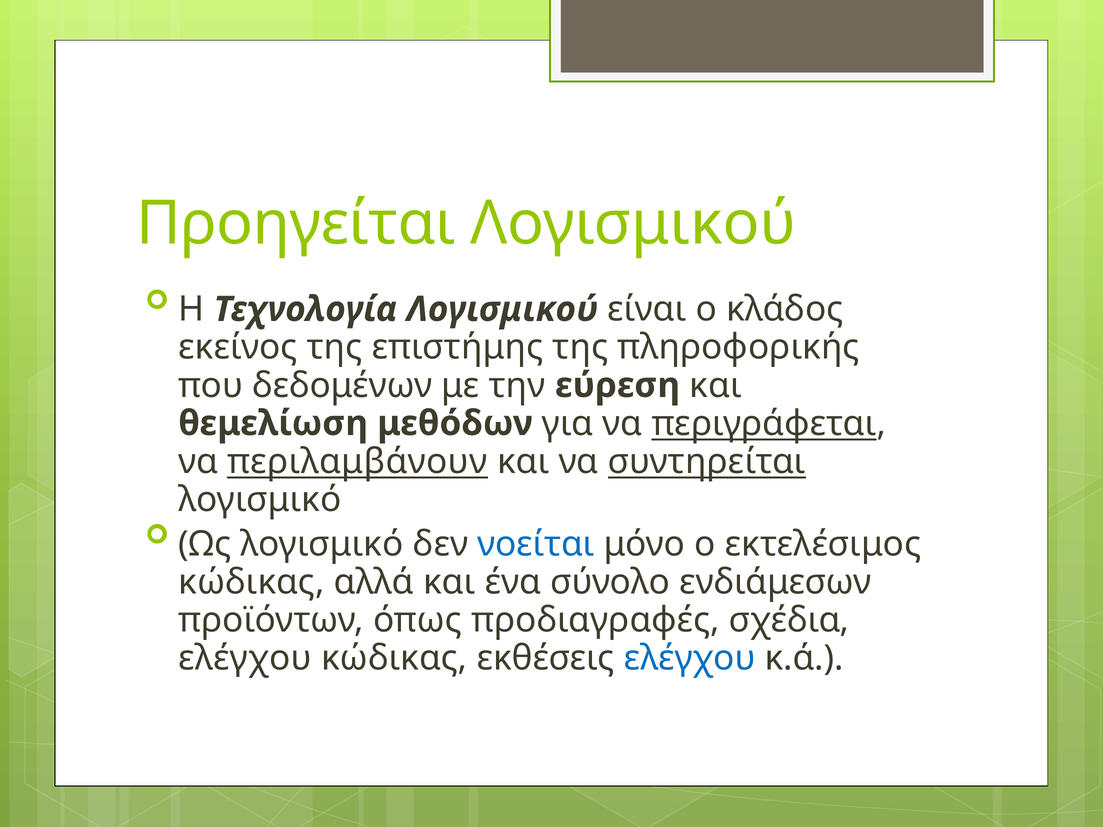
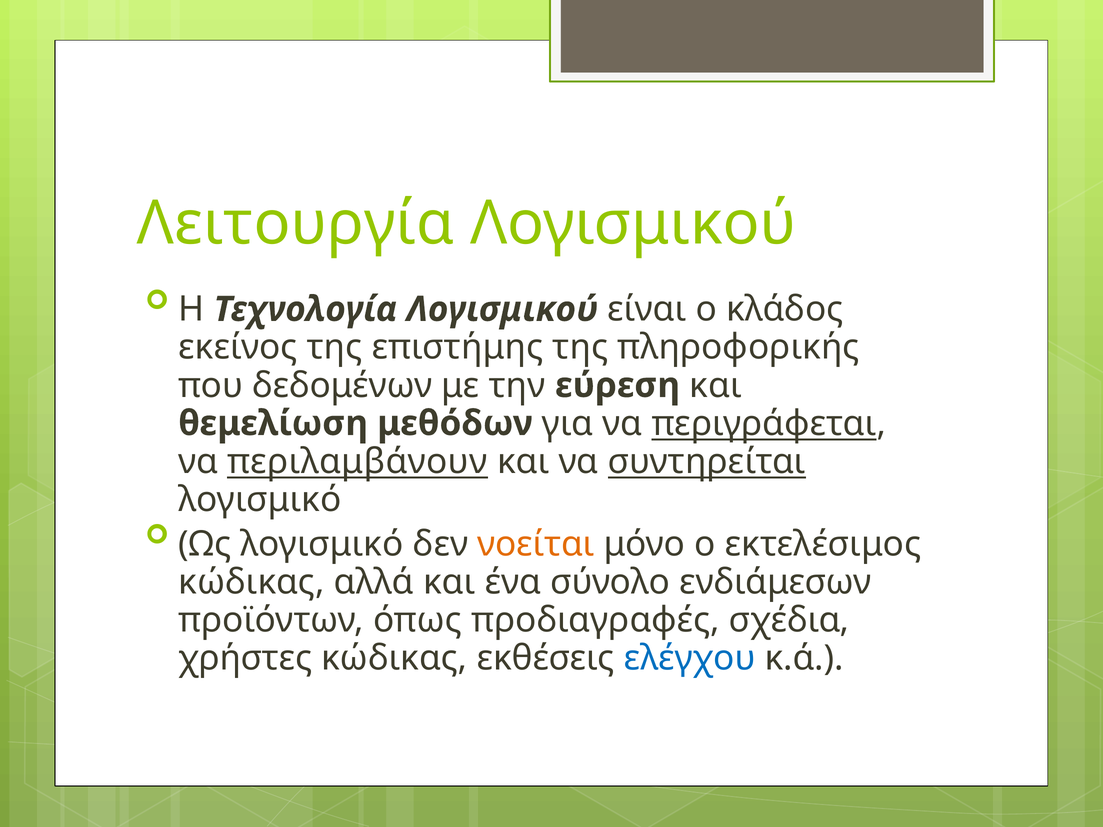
Προηγείται: Προηγείται -> Λειτουργία (296, 224)
νοείται colour: blue -> orange (536, 544)
ελέγχου: ελέγχου -> χρήστες (245, 658)
